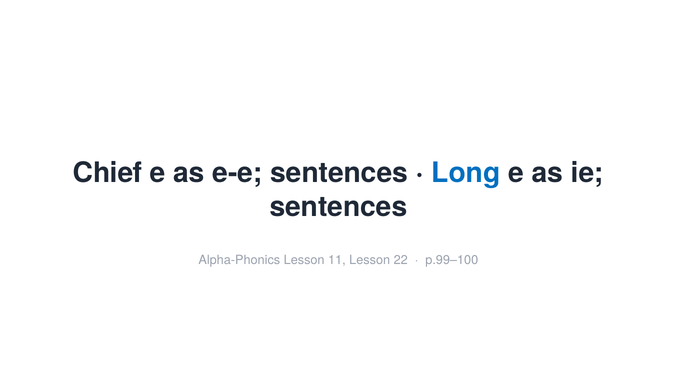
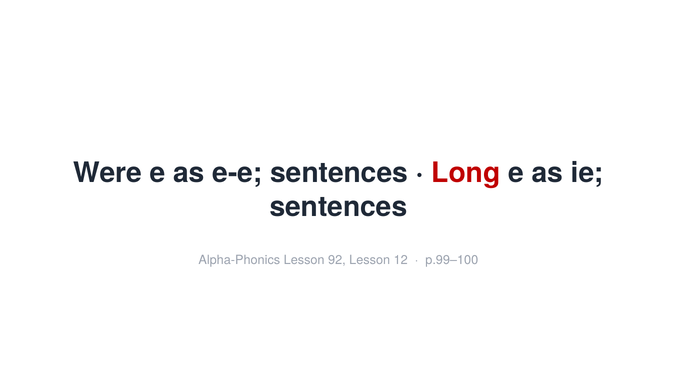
Chief: Chief -> Were (108, 173)
Long colour: blue -> red (466, 173)
11: 11 -> 92 (337, 260)
22: 22 -> 12 (401, 260)
